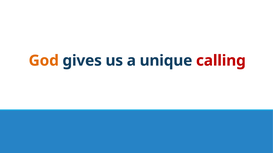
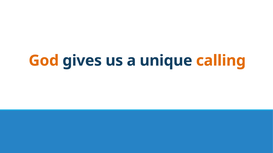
calling colour: red -> orange (221, 61)
